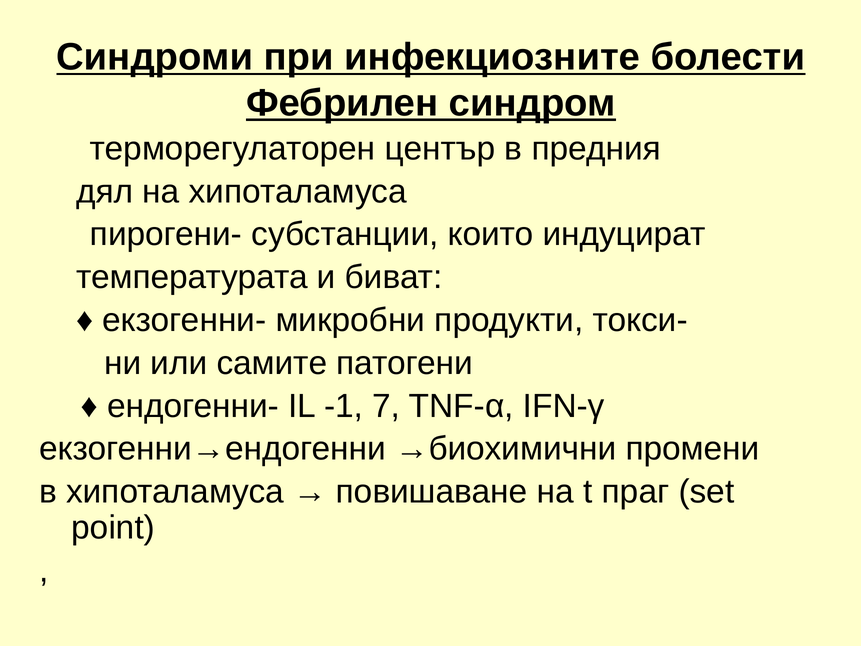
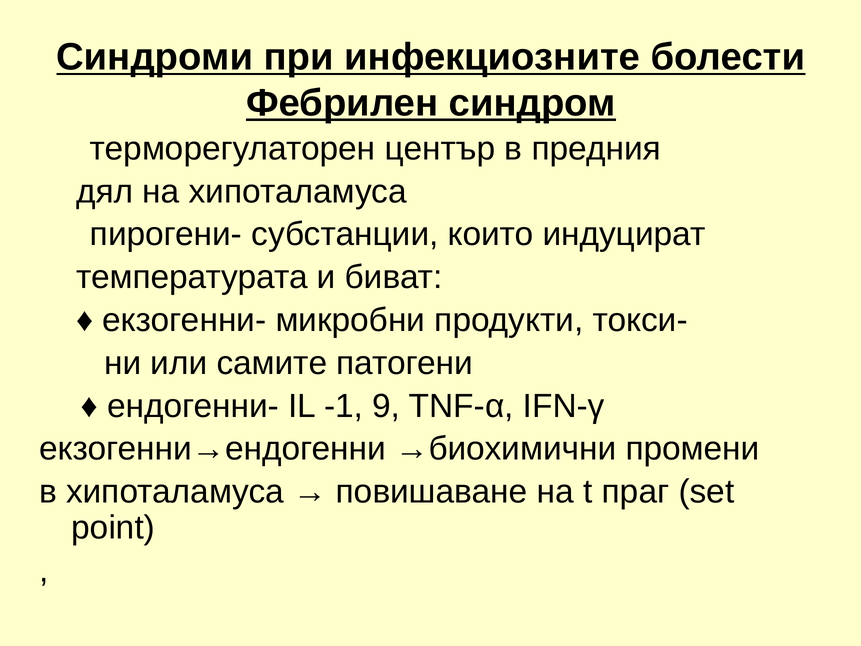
7: 7 -> 9 (386, 406)
